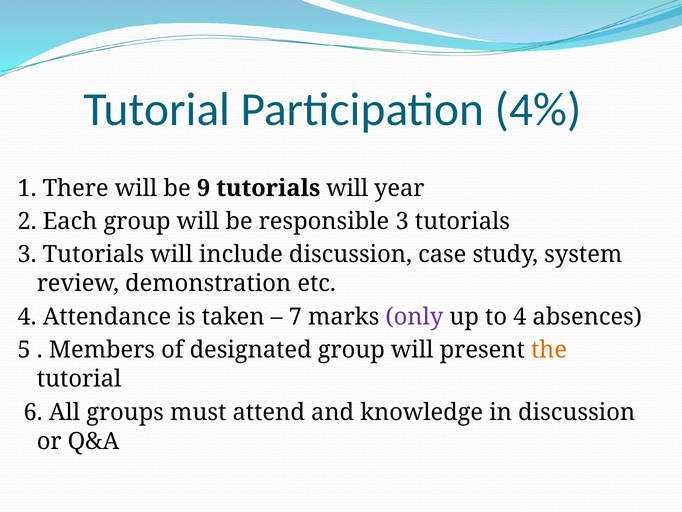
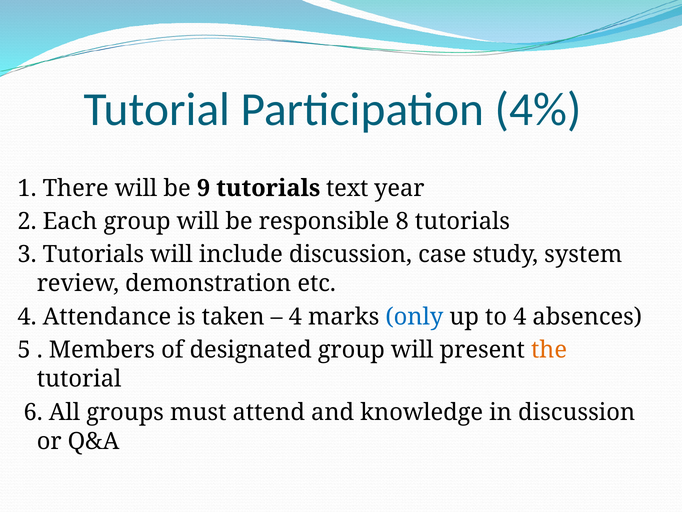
9 tutorials will: will -> text (347, 188)
responsible 3: 3 -> 8 (402, 221)
7: 7 -> 4 (295, 317)
only colour: purple -> blue (414, 317)
